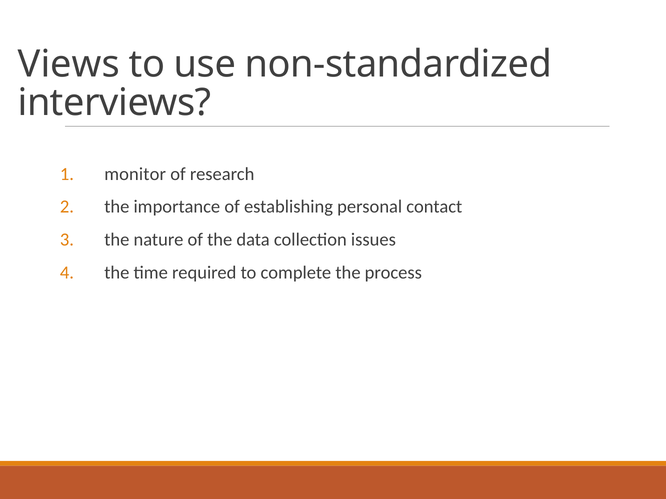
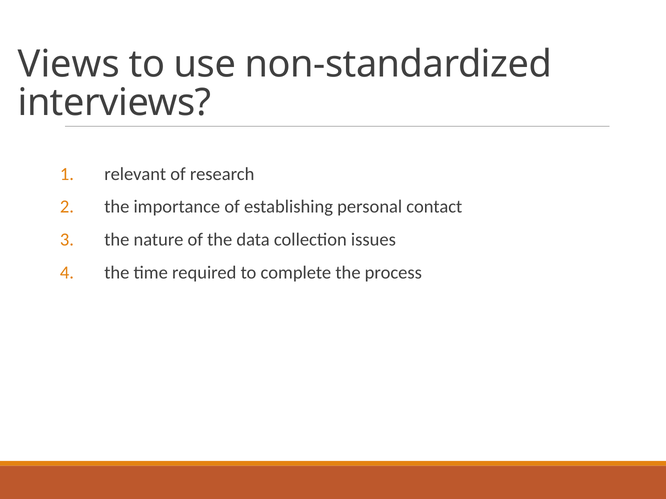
monitor: monitor -> relevant (135, 174)
